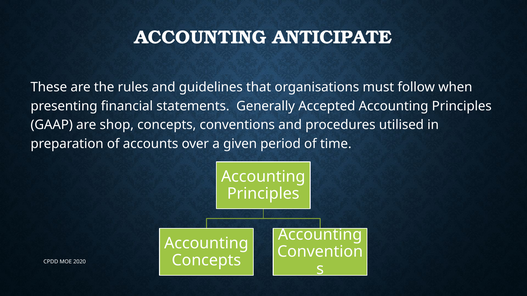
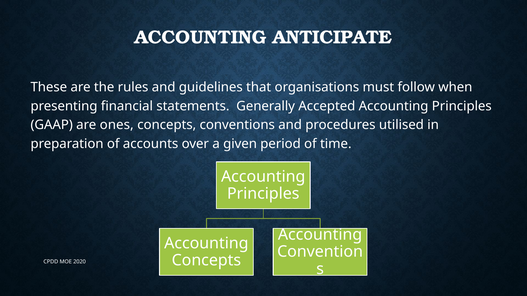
shop: shop -> ones (117, 125)
